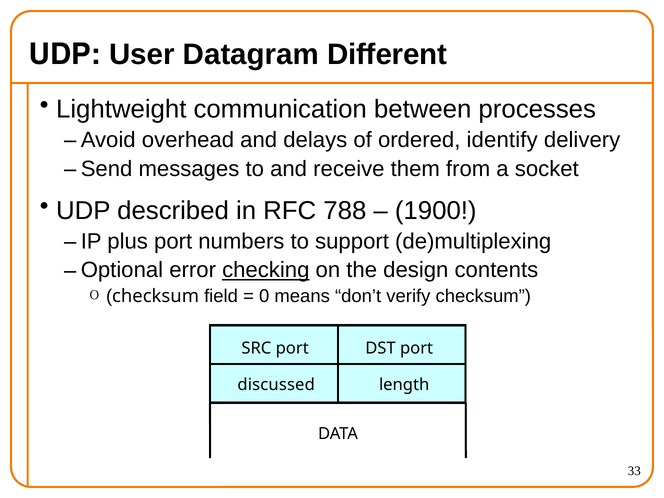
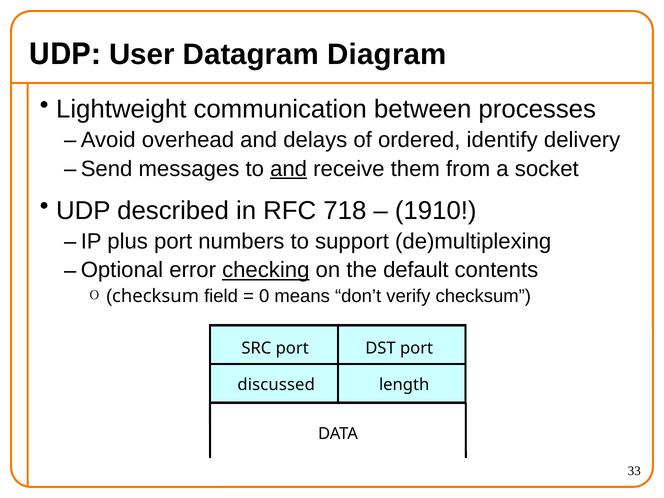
Different: Different -> Diagram (387, 55)
and underline: none -> present (289, 169)
788: 788 -> 718 (345, 211)
1900: 1900 -> 1910 (436, 211)
design: design -> default (416, 270)
